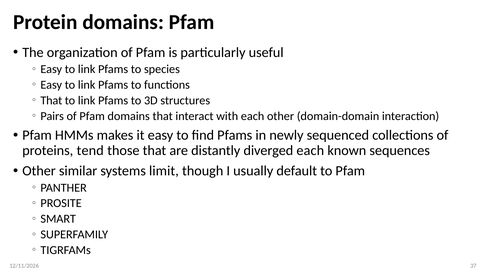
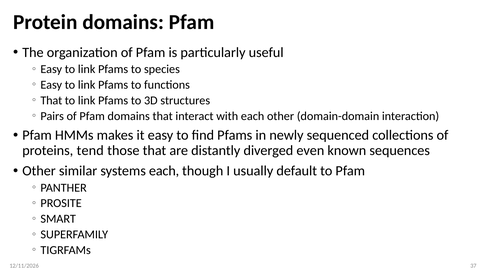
diverged each: each -> even (310, 151)
systems limit: limit -> each (164, 171)
